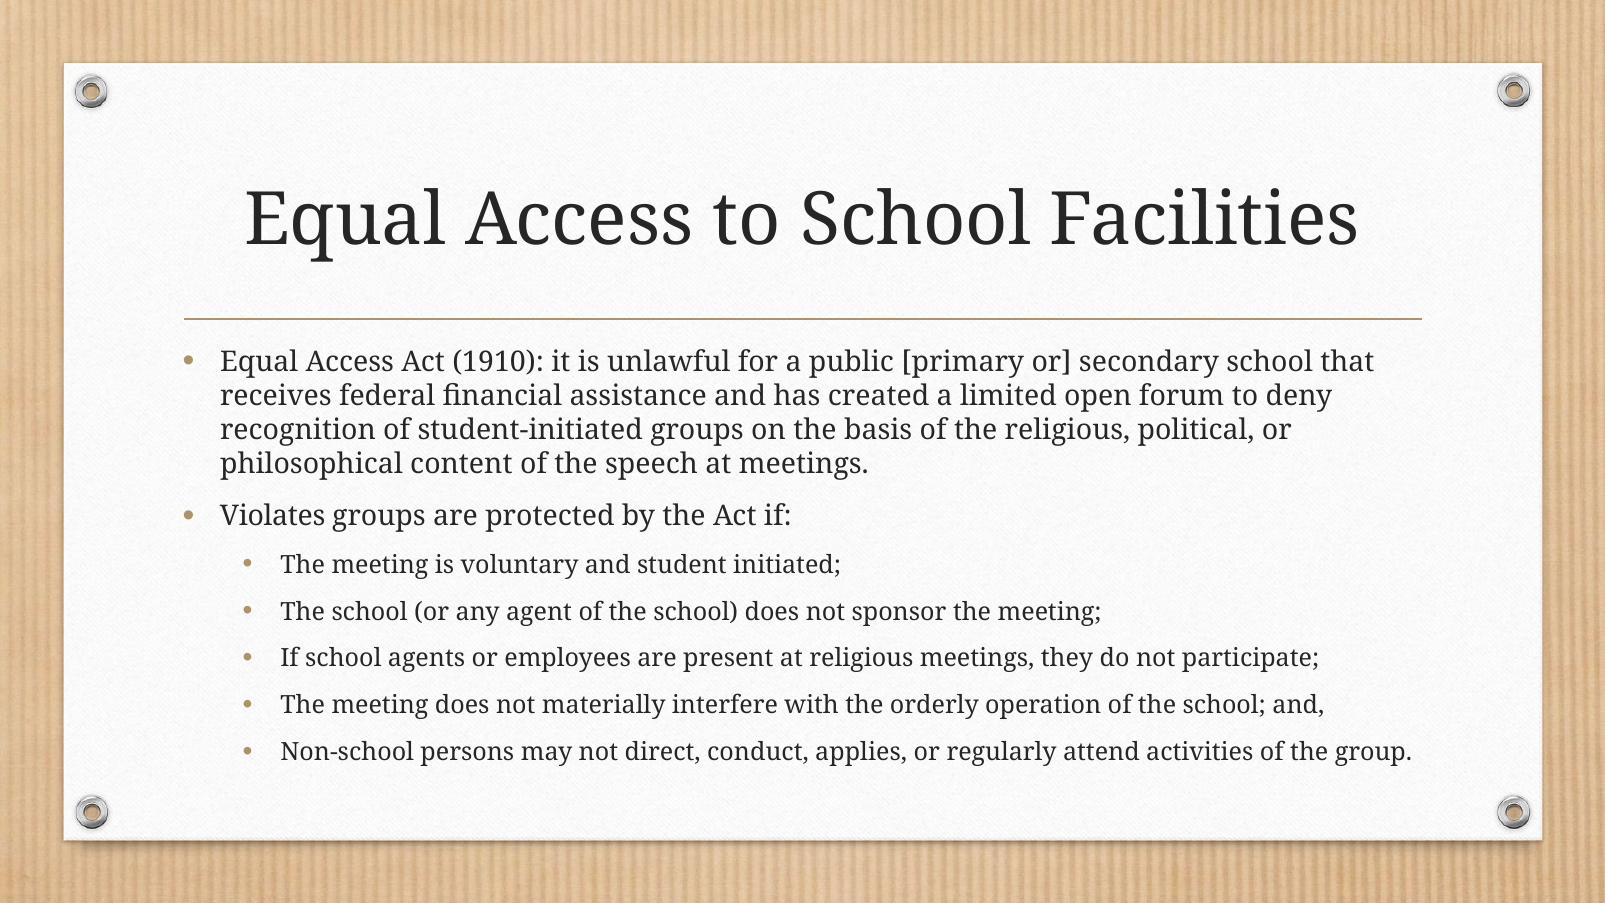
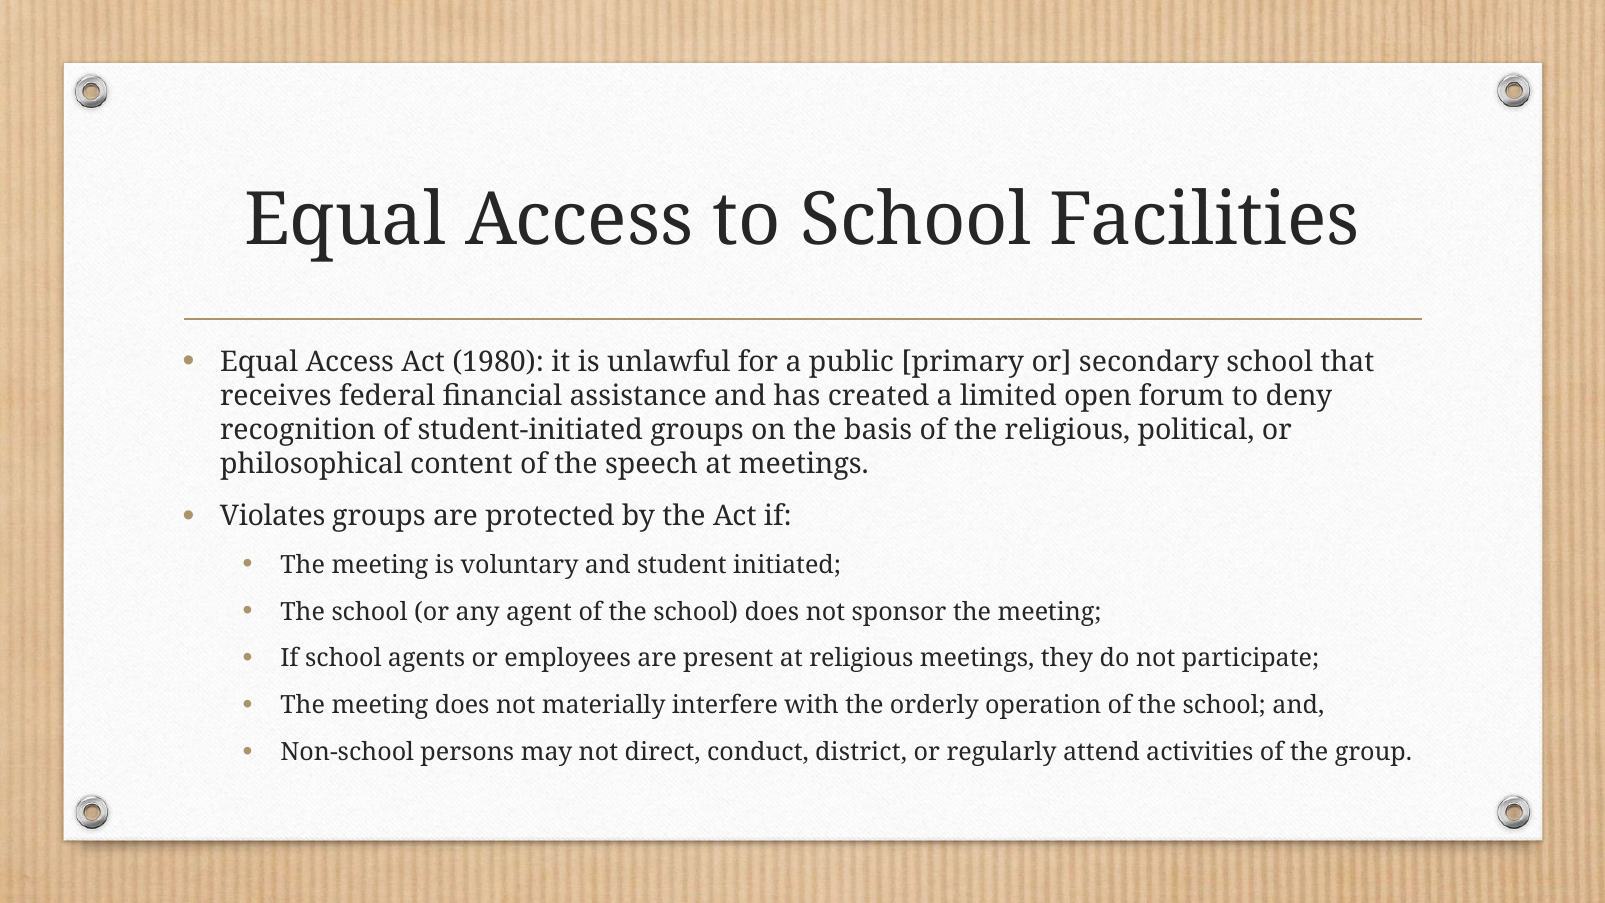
1910: 1910 -> 1980 (498, 362)
applies: applies -> district (861, 752)
